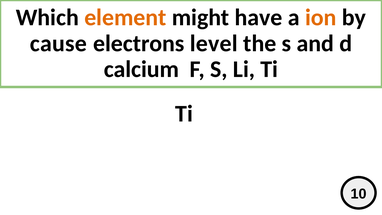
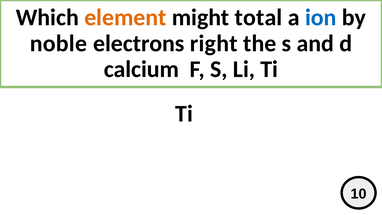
have: have -> total (258, 18)
ion colour: orange -> blue (321, 18)
cause: cause -> noble (58, 43)
level: level -> right (214, 43)
